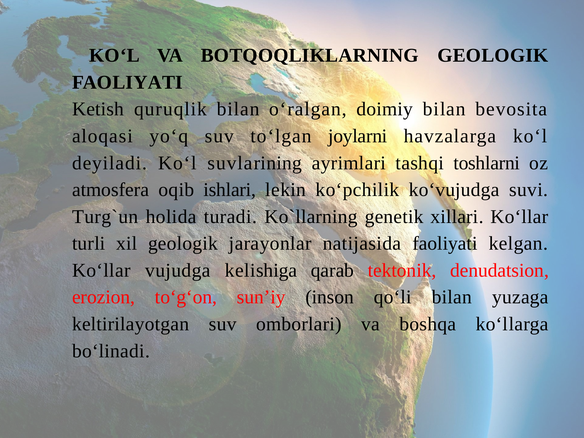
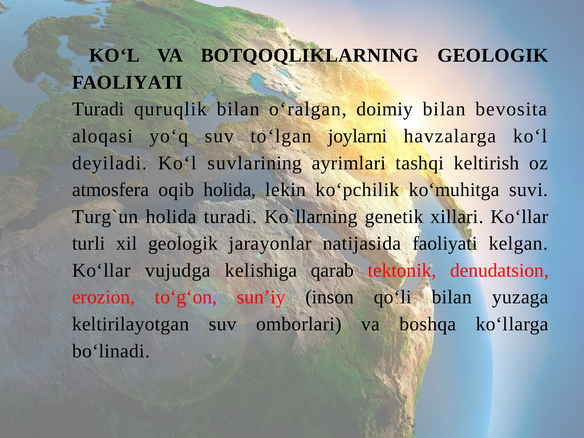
Ketish: Ketish -> Turadi (98, 109)
toshlarni: toshlarni -> keltirish (487, 163)
oqib ishlari: ishlari -> holida (230, 190)
ko‘vujudga: ko‘vujudga -> ko‘muhitga (454, 190)
